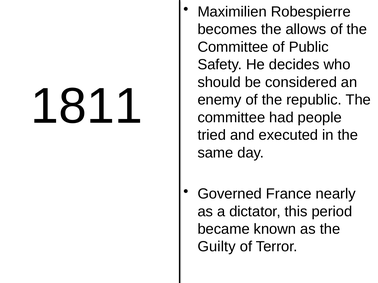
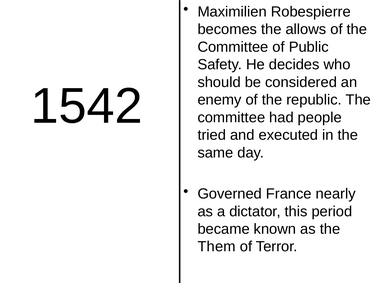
1811: 1811 -> 1542 (87, 107)
Guilty: Guilty -> Them (217, 247)
